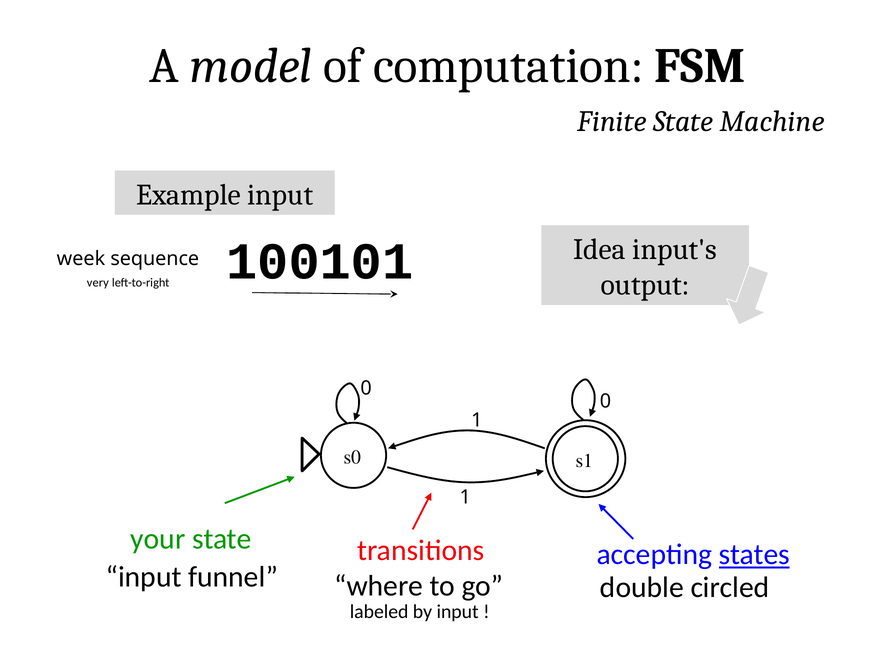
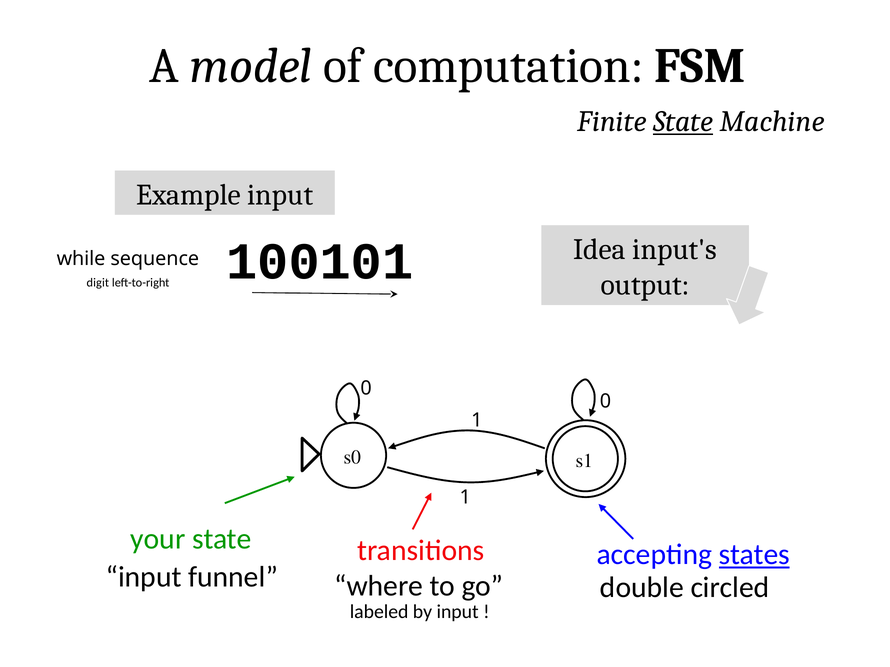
State underline: none -> present (683, 121)
week: week -> while (81, 259)
very: very -> digit (98, 283)
